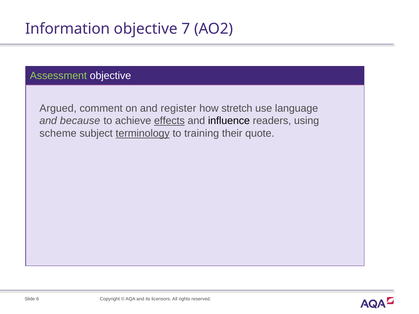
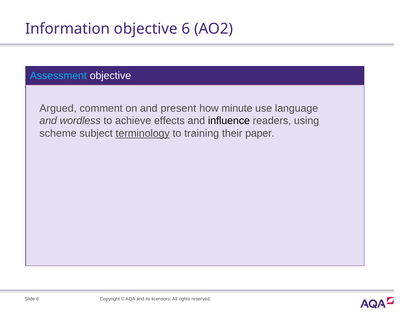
objective 7: 7 -> 6 (186, 29)
Assessment colour: light green -> light blue (58, 76)
register: register -> present (178, 108)
stretch: stretch -> minute (237, 108)
because: because -> wordless (80, 121)
effects underline: present -> none (169, 121)
quote: quote -> paper (260, 133)
